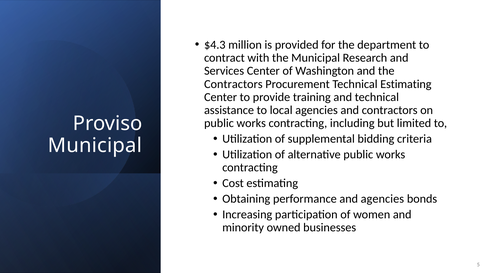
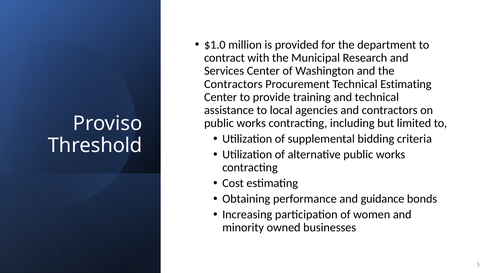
$4.3: $4.3 -> $1.0 (215, 45)
Municipal: Municipal -> Threshold (95, 145)
and agencies: agencies -> guidance (383, 199)
